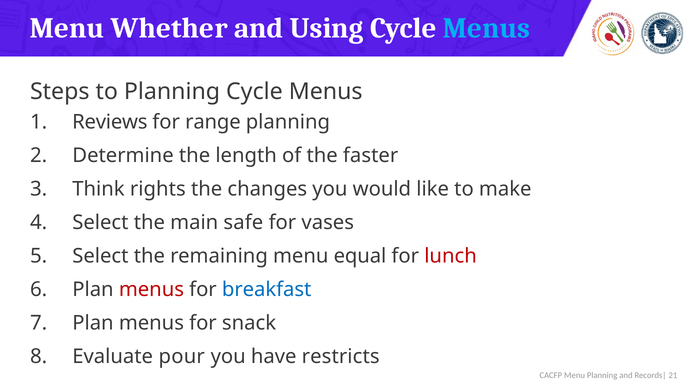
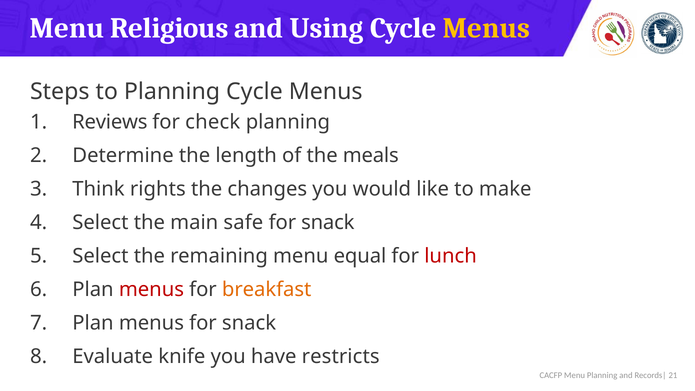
Whether: Whether -> Religious (169, 28)
Menus colour: light blue -> yellow (487, 28)
range: range -> check (213, 122)
faster: faster -> meals (371, 156)
vases: vases -> snack (328, 223)
breakfast colour: blue -> orange (267, 290)
pour: pour -> knife (182, 357)
